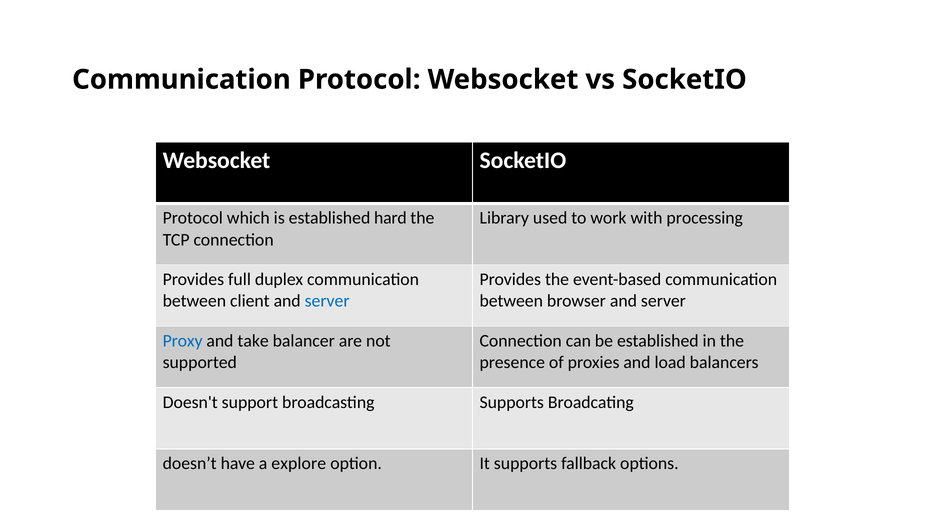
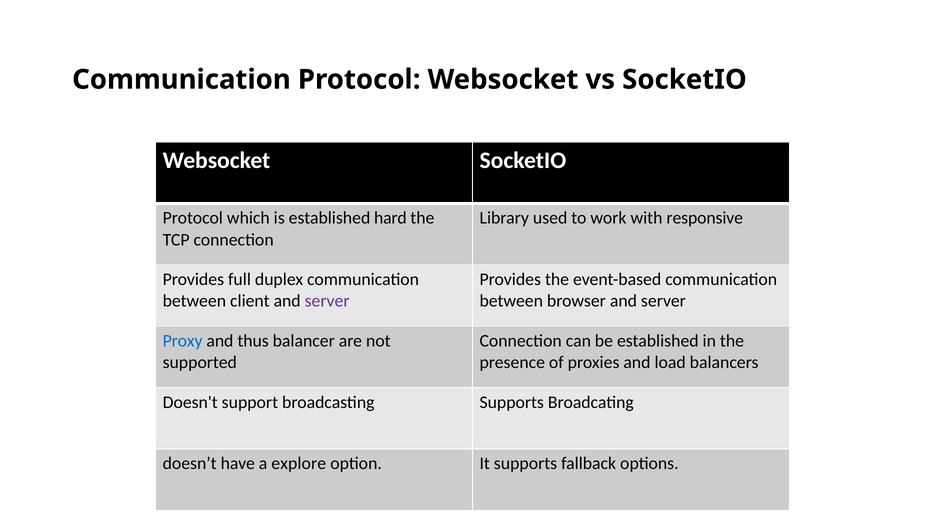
processing: processing -> responsive (705, 218)
server colour: blue -> purple (327, 301)
take: take -> thus (253, 341)
